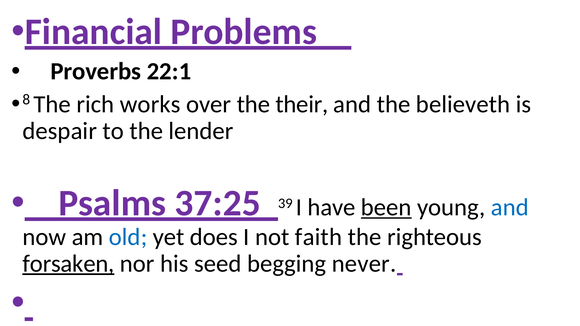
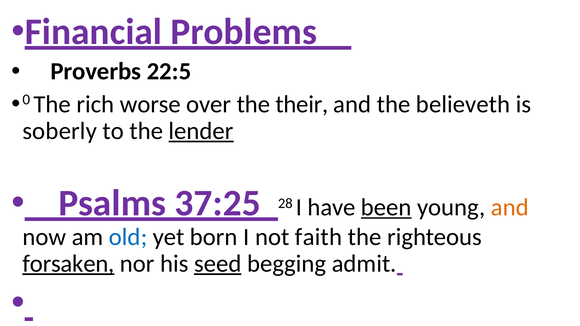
22:1: 22:1 -> 22:5 (169, 71)
8: 8 -> 0 (26, 100)
works: works -> worse (150, 104)
despair: despair -> soberly (60, 131)
lender underline: none -> present (201, 131)
39: 39 -> 28 (285, 204)
and colour: blue -> orange (510, 208)
does: does -> born (214, 237)
seed underline: none -> present (218, 264)
never: never -> admit (364, 264)
